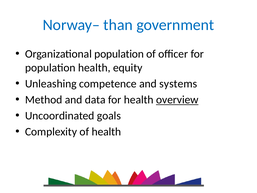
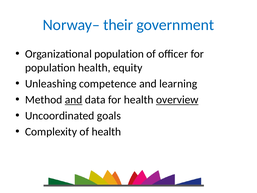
than: than -> their (118, 25)
systems: systems -> learning (178, 84)
and underline: none -> present (74, 100)
